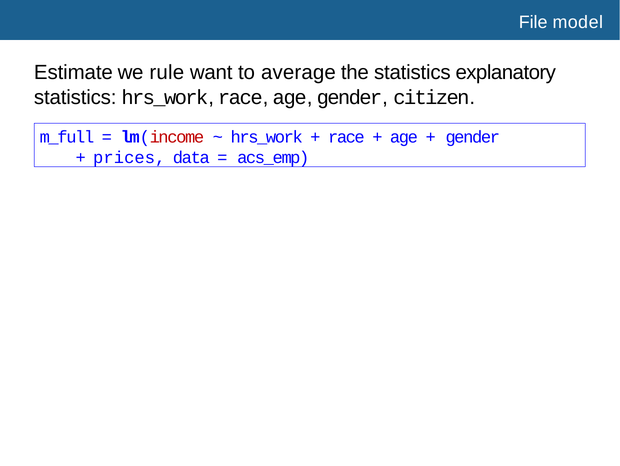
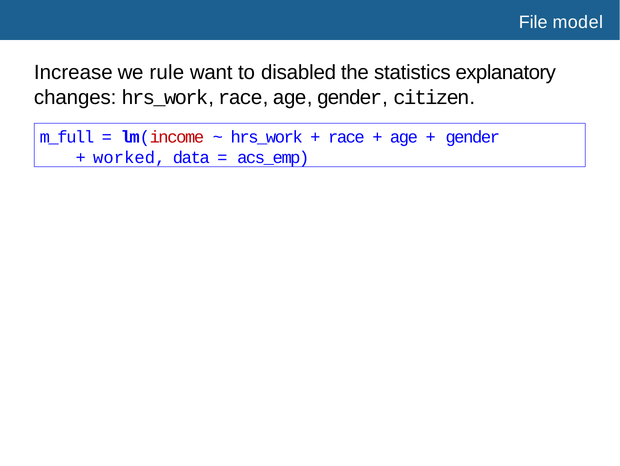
Estimate: Estimate -> Increase (73, 73)
average: average -> disabled (299, 73)
statistics: statistics -> changes (75, 97)
prices: prices -> worked (129, 158)
